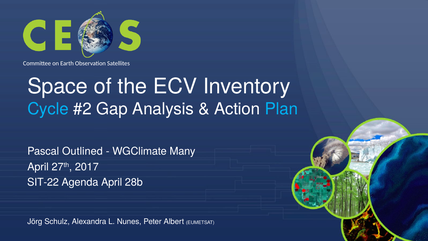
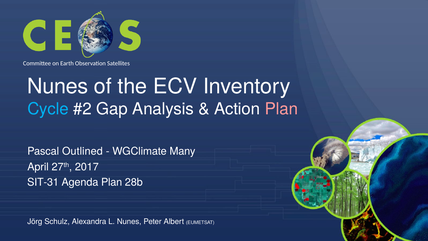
Space: Space -> Nunes (58, 86)
Plan colour: light blue -> pink (281, 109)
SIT-22: SIT-22 -> SIT-31 (43, 182)
Agenda April: April -> Plan (112, 182)
